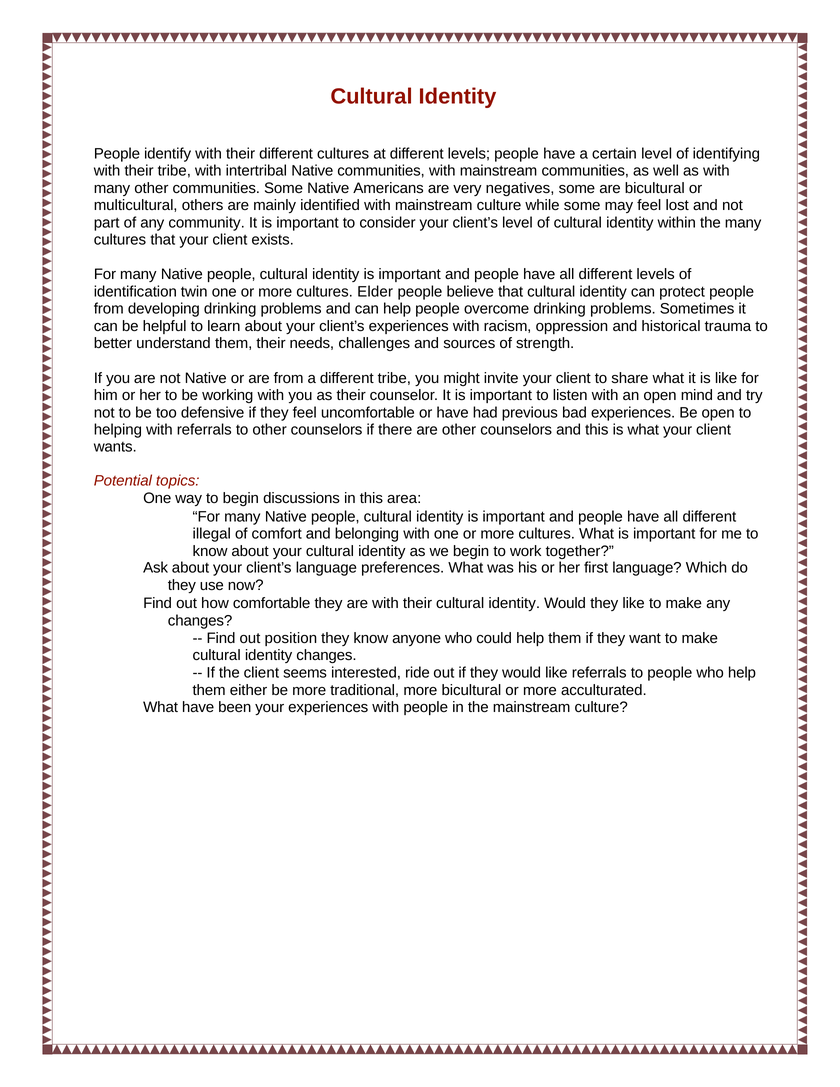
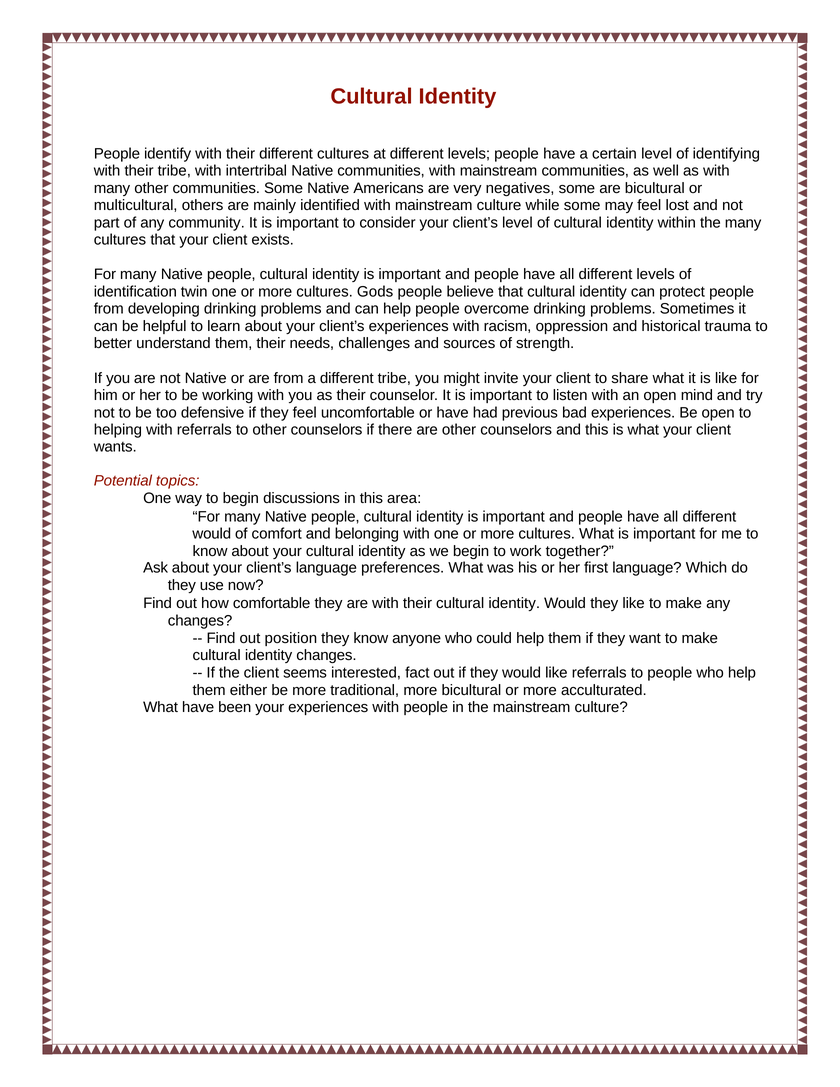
Elder: Elder -> Gods (375, 292)
illegal: illegal -> would (212, 534)
ride: ride -> fact (417, 673)
